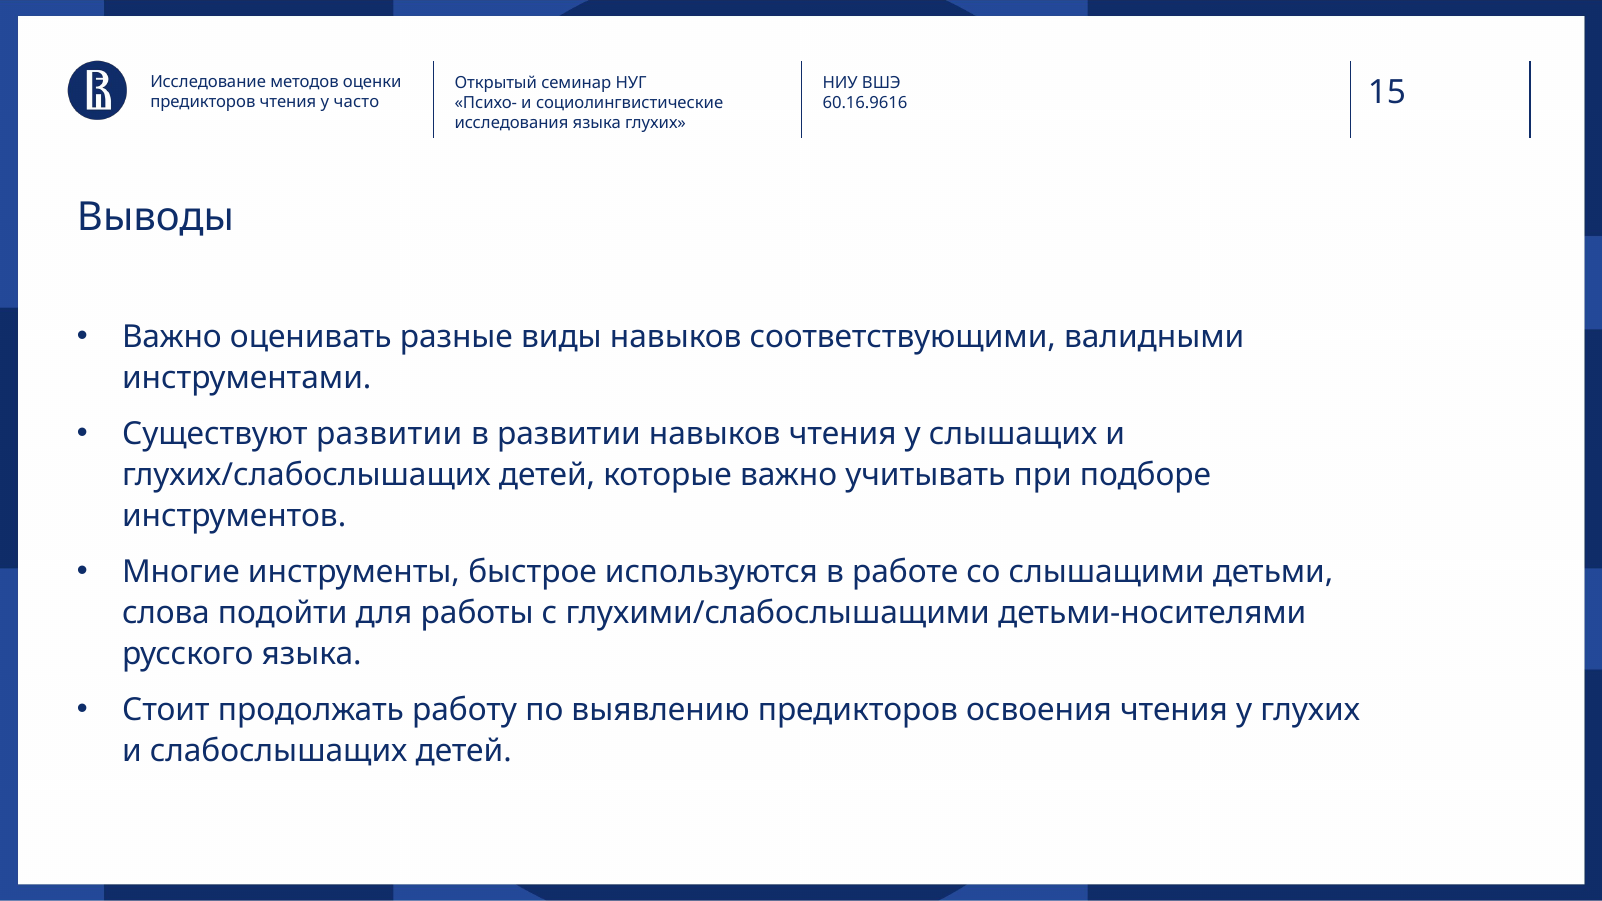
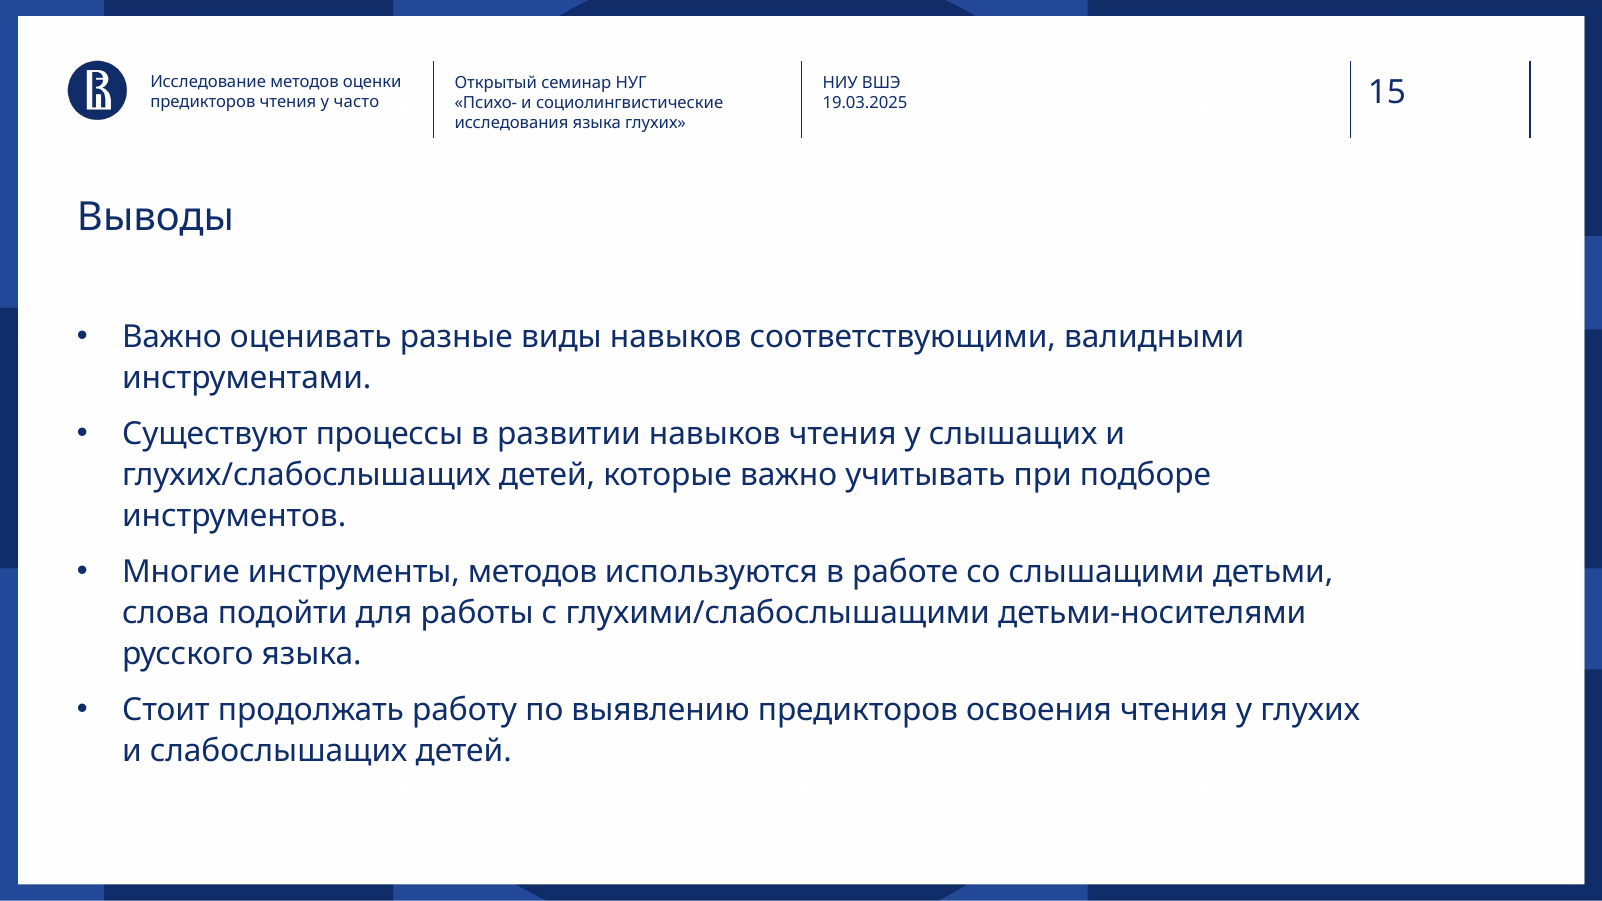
60.16.9616: 60.16.9616 -> 19.03.2025 (865, 103)
Существуют развитии: развитии -> процессы (389, 434)
инструменты быстрое: быстрое -> методов (533, 572)
